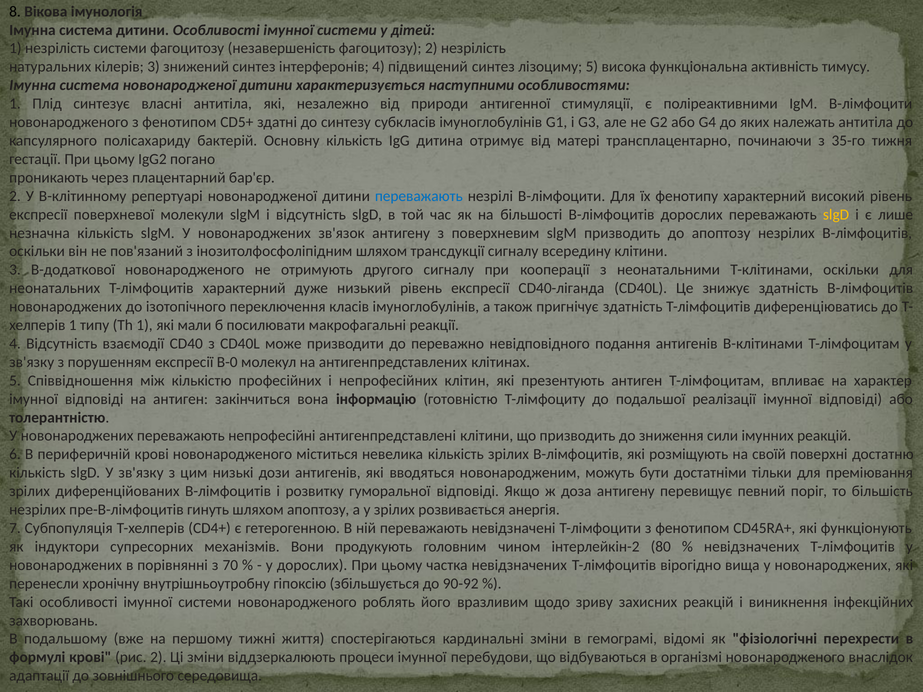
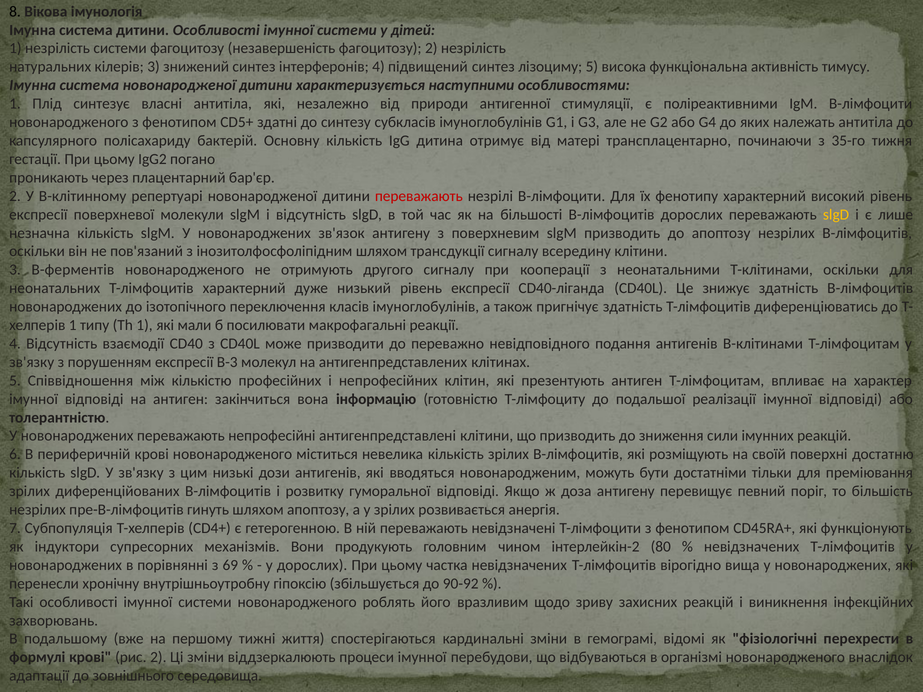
переважають colour: blue -> red (419, 196)
В-додаткової: В-додаткової -> В-ферментів (73, 270)
В-0: В-0 -> В-3 (227, 362)
70: 70 -> 69 (230, 565)
